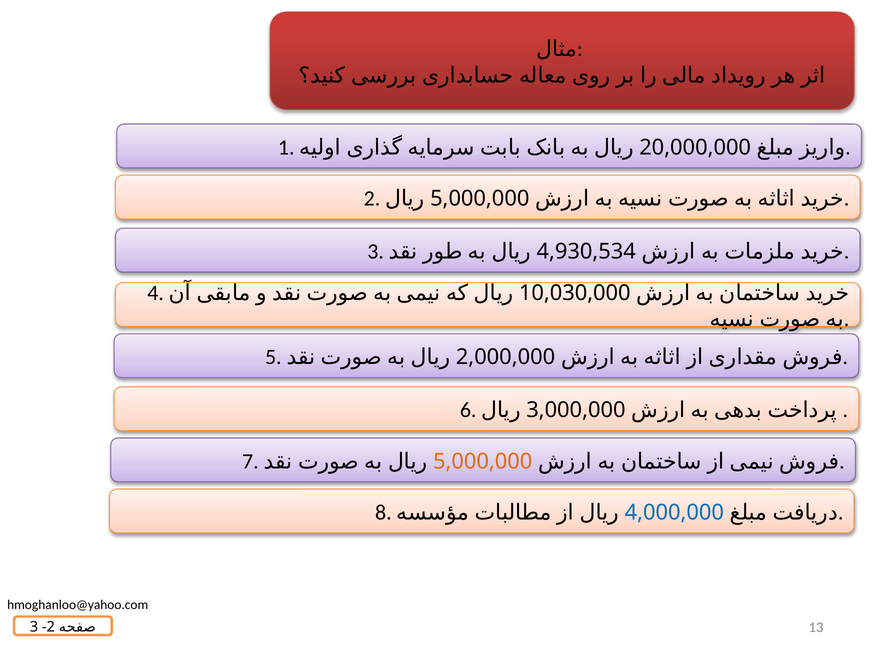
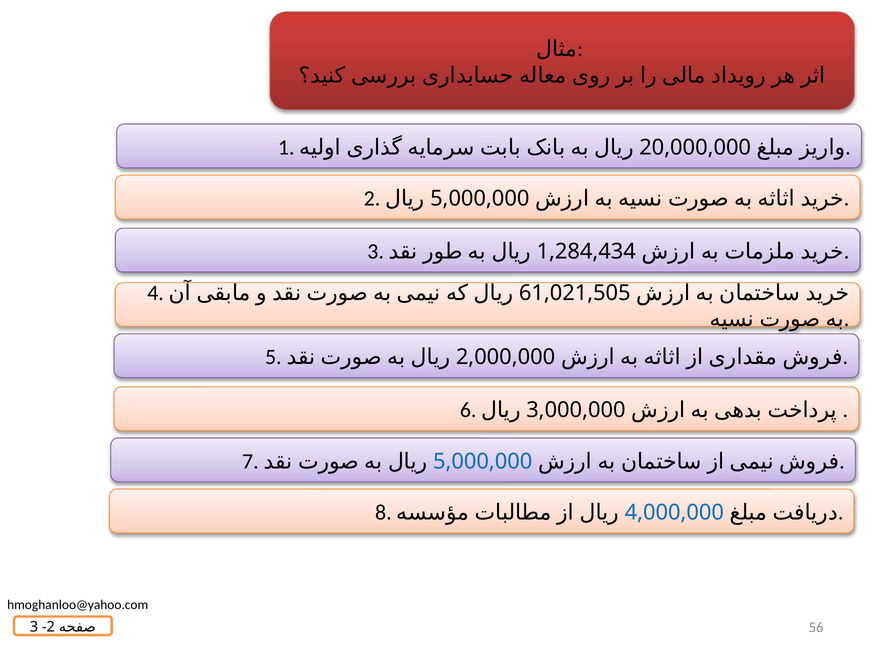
4,930,534: 4,930,534 -> 1,284,434 (586, 252)
10,030,000: 10,030,000 -> 61,021,505 (575, 293)
5,000,000 colour: orange -> blue (483, 461)
13: 13 -> 56 (816, 627)
